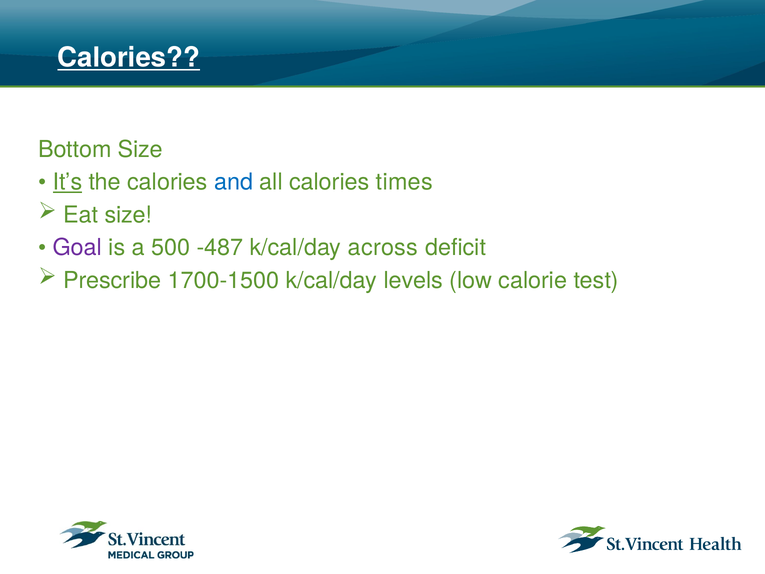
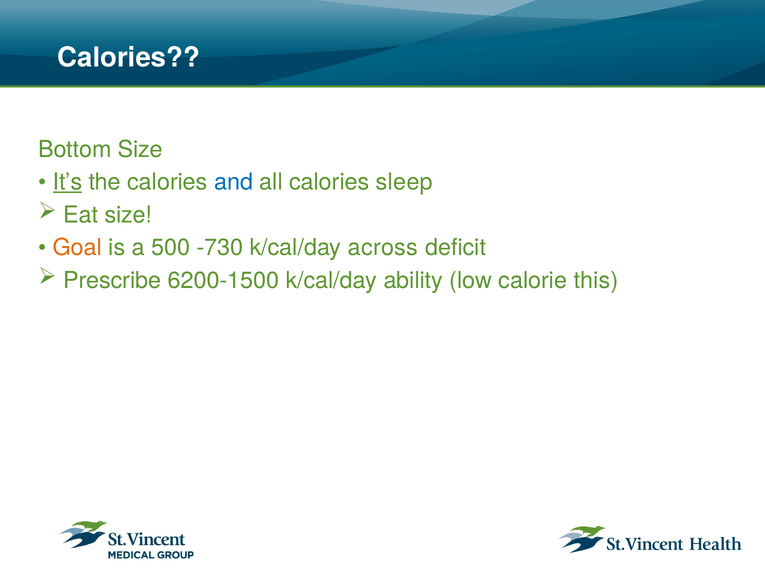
Calories underline: present -> none (129, 58)
times: times -> sleep (404, 182)
Goal colour: purple -> orange (77, 248)
-487: -487 -> -730 (220, 248)
1700-1500: 1700-1500 -> 6200-1500 (223, 280)
levels: levels -> ability (413, 280)
test: test -> this (596, 280)
